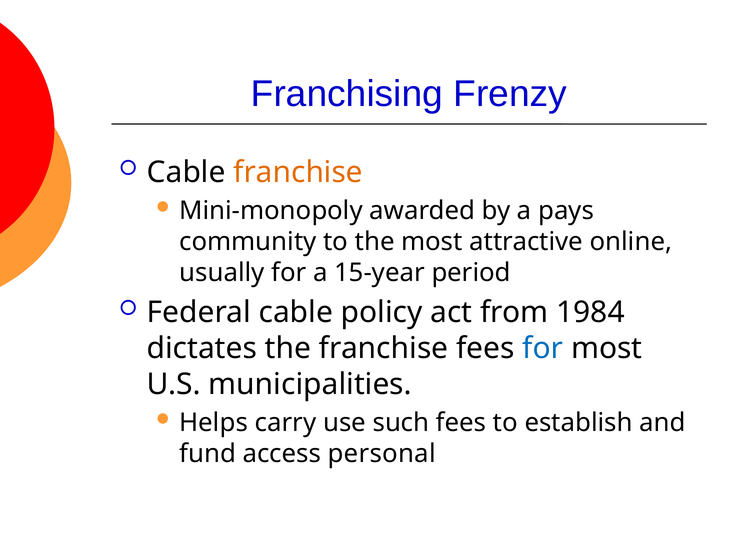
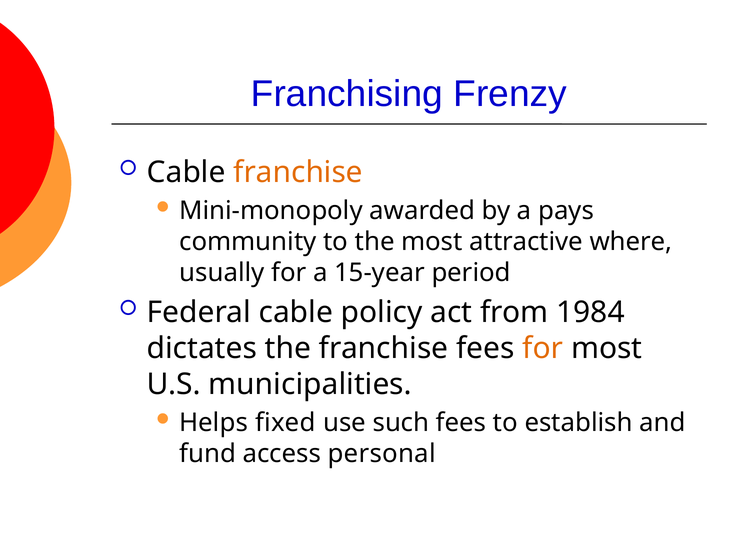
online: online -> where (631, 242)
for colour: blue -> orange (543, 349)
carry: carry -> fixed (285, 423)
